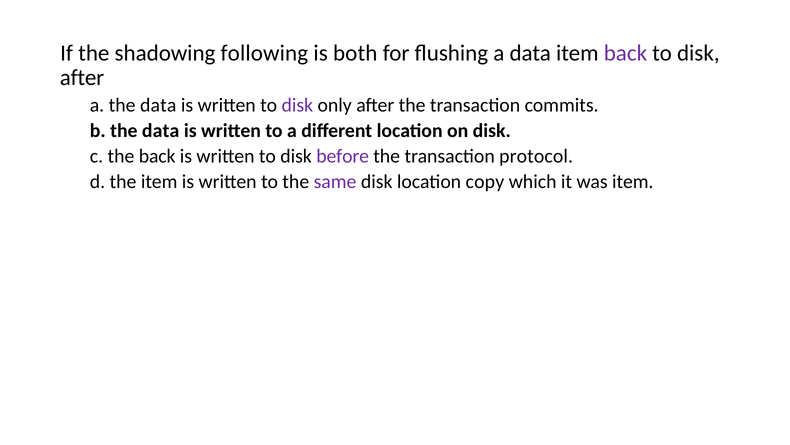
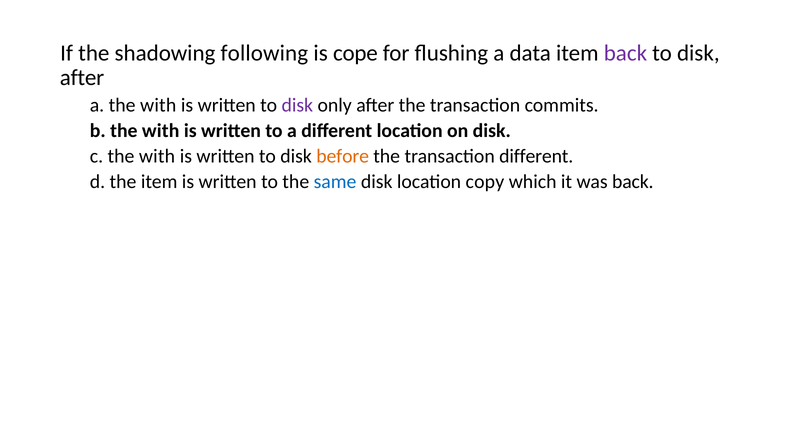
both: both -> cope (355, 53)
a the data: data -> with (158, 105)
b the data: data -> with (161, 130)
c the back: back -> with (157, 156)
before colour: purple -> orange (343, 156)
transaction protocol: protocol -> different (536, 156)
same colour: purple -> blue (335, 181)
was item: item -> back (633, 181)
